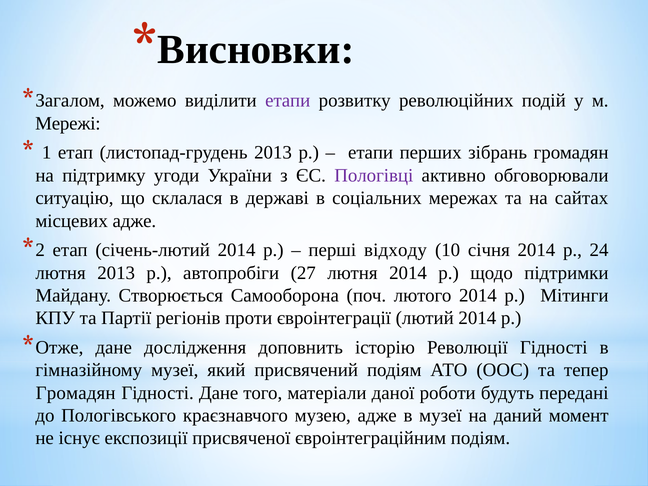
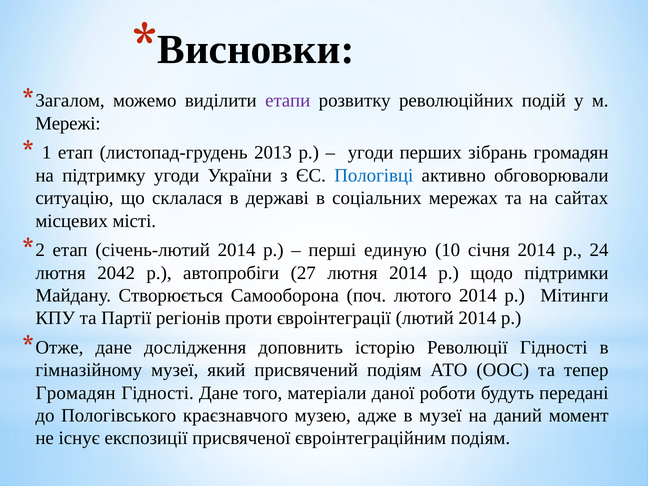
етапи: етапи -> угоди (371, 153)
Пологівці colour: purple -> blue (374, 175)
місцевих адже: адже -> місті (134, 221)
відходу: відходу -> единую (395, 250)
лютня 2013: 2013 -> 2042 (116, 273)
